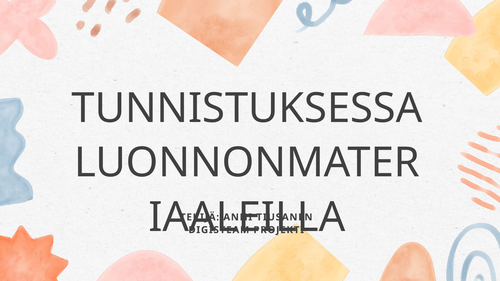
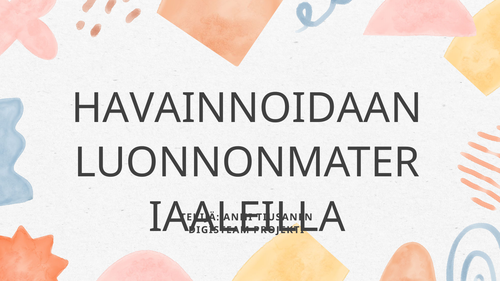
TUNNISTUKSESSA: TUNNISTUKSESSA -> HAVAINNOIDAAN (247, 108)
